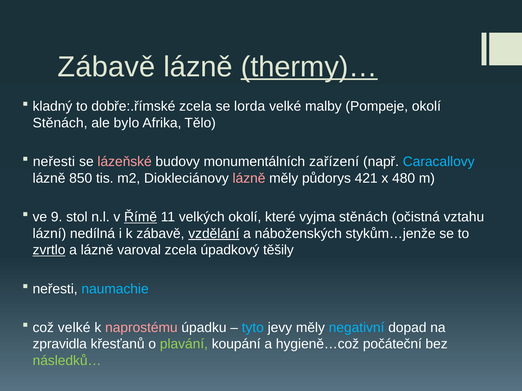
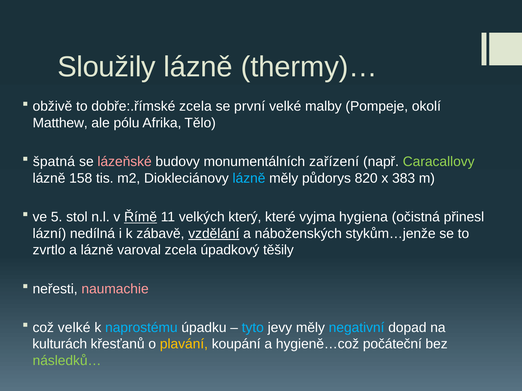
Zábavě: Zábavě -> Sloužily (107, 67)
thermy)… underline: present -> none (309, 67)
kladný: kladný -> obživě (52, 107)
lorda: lorda -> první (250, 107)
Stěnách: Stěnách -> Matthew (60, 123)
bylo: bylo -> pólu (127, 123)
neřesti: neřesti -> špatná (54, 162)
Caracallovy colour: light blue -> light green (439, 162)
850: 850 -> 158 (81, 178)
lázně colour: pink -> light blue (249, 178)
421: 421 -> 820 (366, 178)
480: 480 -> 383 (404, 178)
9: 9 -> 5 (57, 217)
velkých okolí: okolí -> který (245, 217)
vyjma stěnách: stěnách -> hygiena (363, 217)
vztahu: vztahu -> přinesl (464, 217)
zvrtlo underline: present -> none (49, 250)
naumachie colour: light blue -> pink (115, 289)
naprostému colour: pink -> light blue (141, 328)
zpravidla: zpravidla -> kulturách (60, 345)
plavání colour: light green -> yellow (184, 345)
